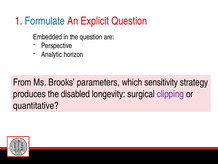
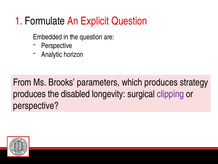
Formulate colour: blue -> black (45, 21)
which sensitivity: sensitivity -> produces (161, 82)
quantitative: quantitative -> perspective (36, 105)
